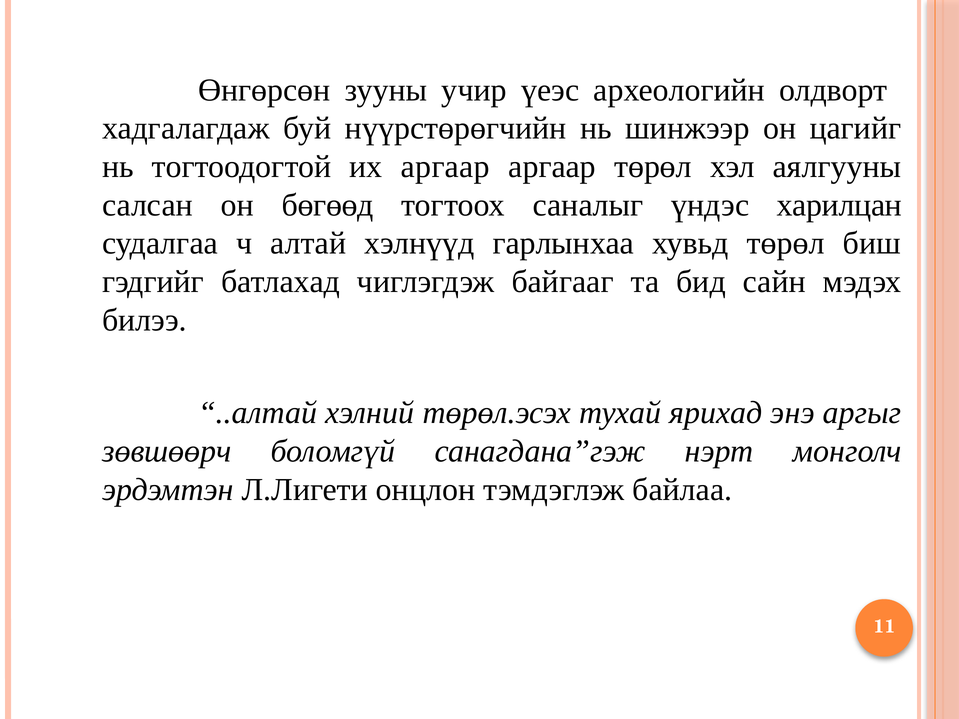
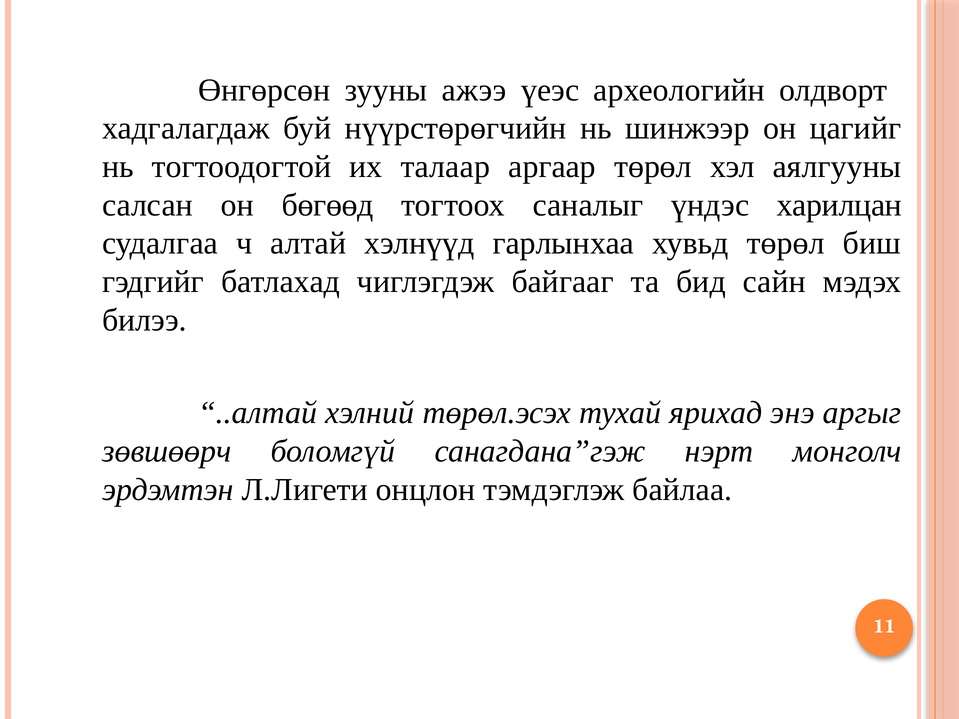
учир: учир -> ажээ (474, 90)
их аргаар: аргаар -> талаар (445, 167)
